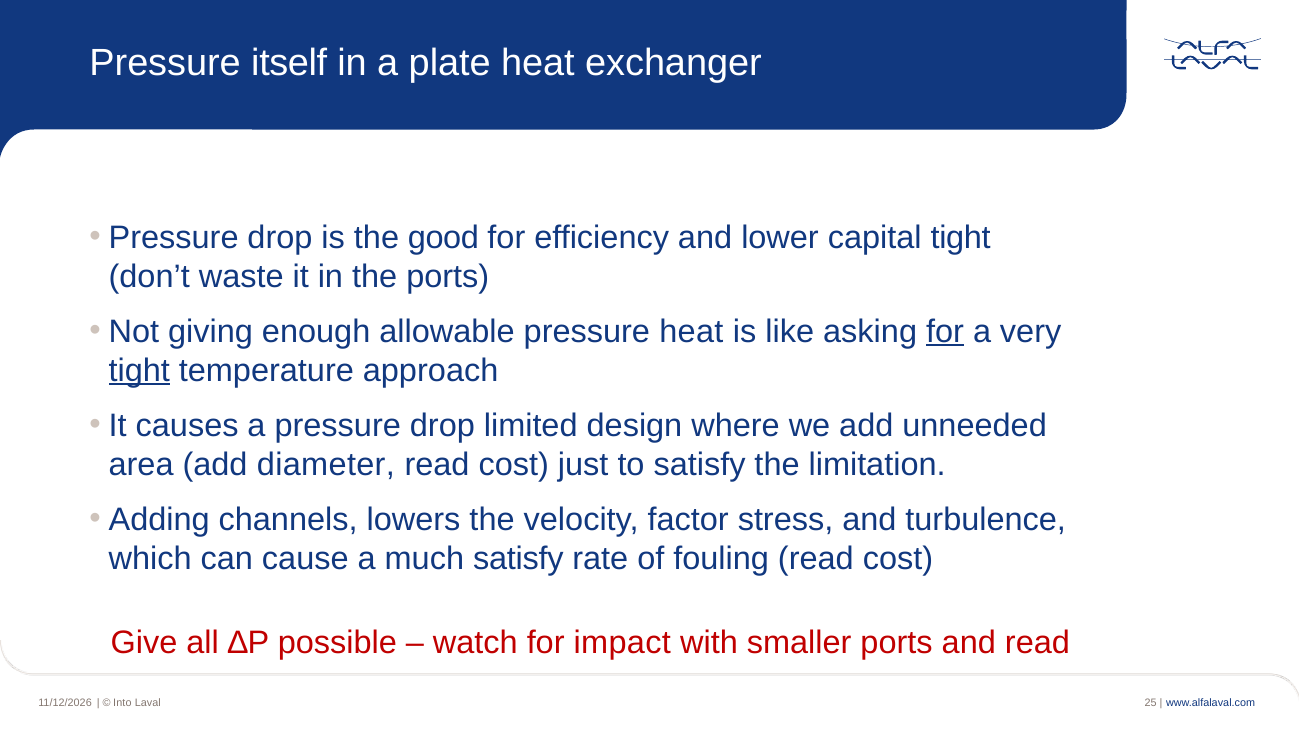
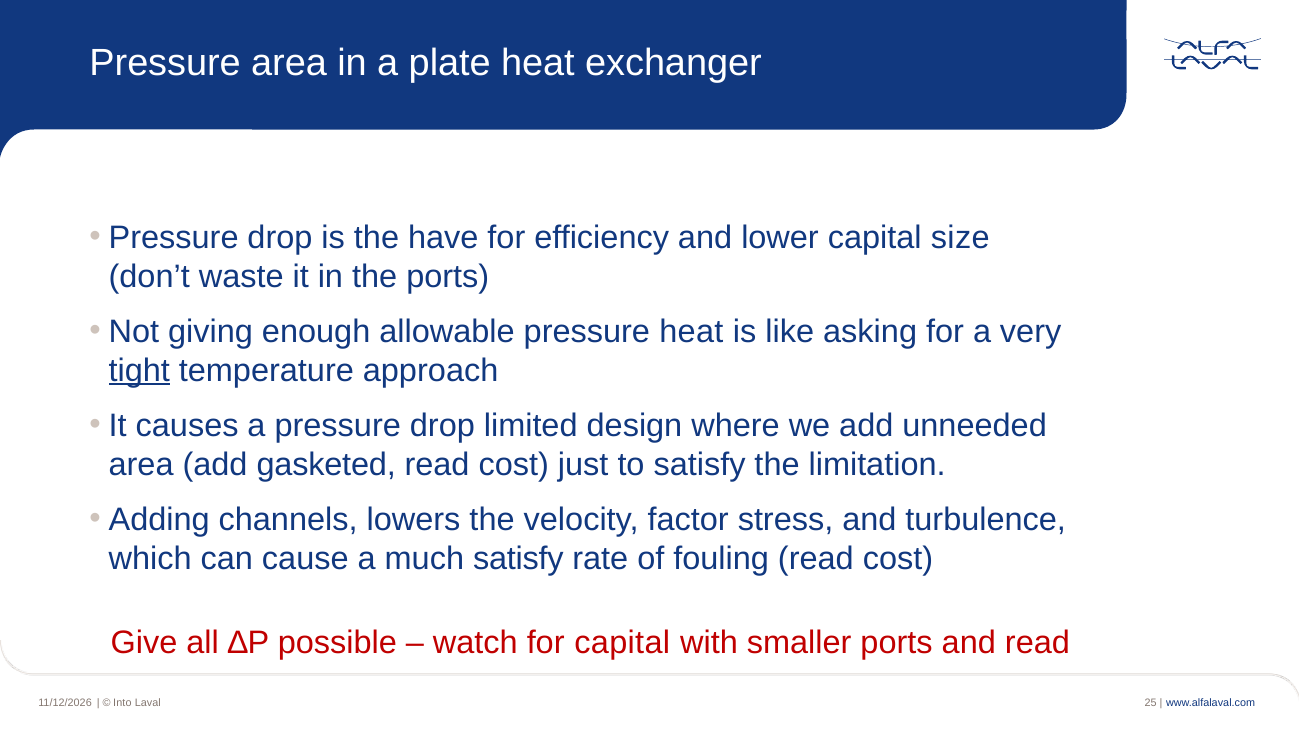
Pressure itself: itself -> area (289, 63)
good: good -> have (443, 238)
capital tight: tight -> size (960, 238)
for underline: present -> none (945, 332)
diameter: diameter -> gasketed (326, 465)
for impact: impact -> capital (622, 643)
